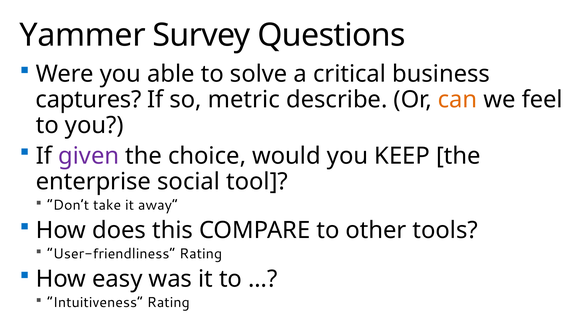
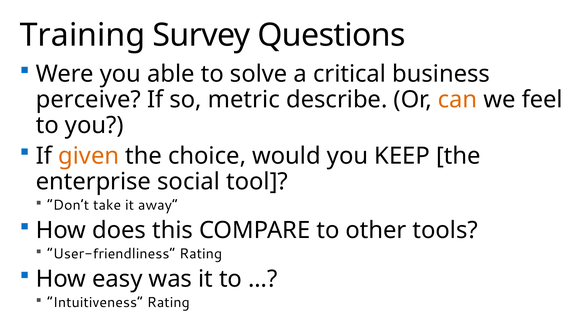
Yammer: Yammer -> Training (82, 35)
captures: captures -> perceive (88, 100)
given colour: purple -> orange (89, 156)
